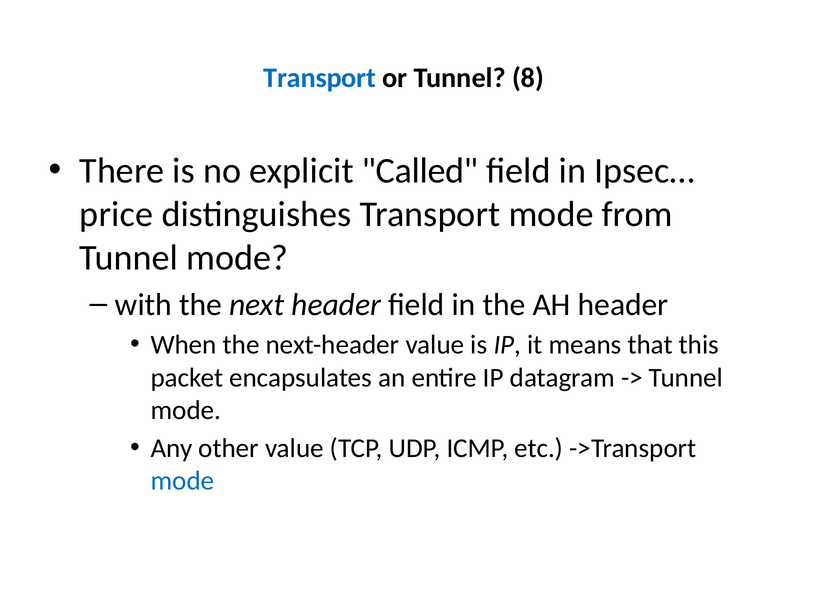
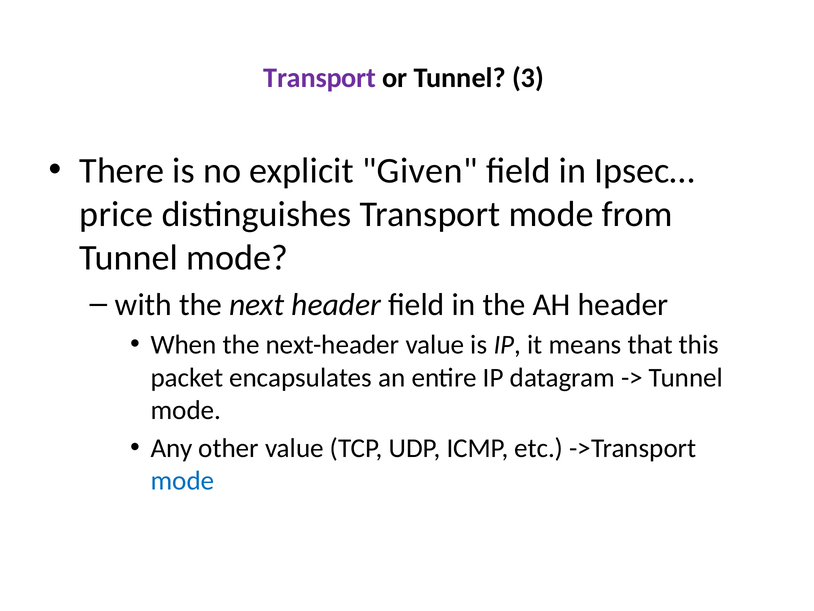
Transport colour: blue -> purple (320, 78)
8: 8 -> 3 (528, 78)
Called: Called -> Given (420, 171)
